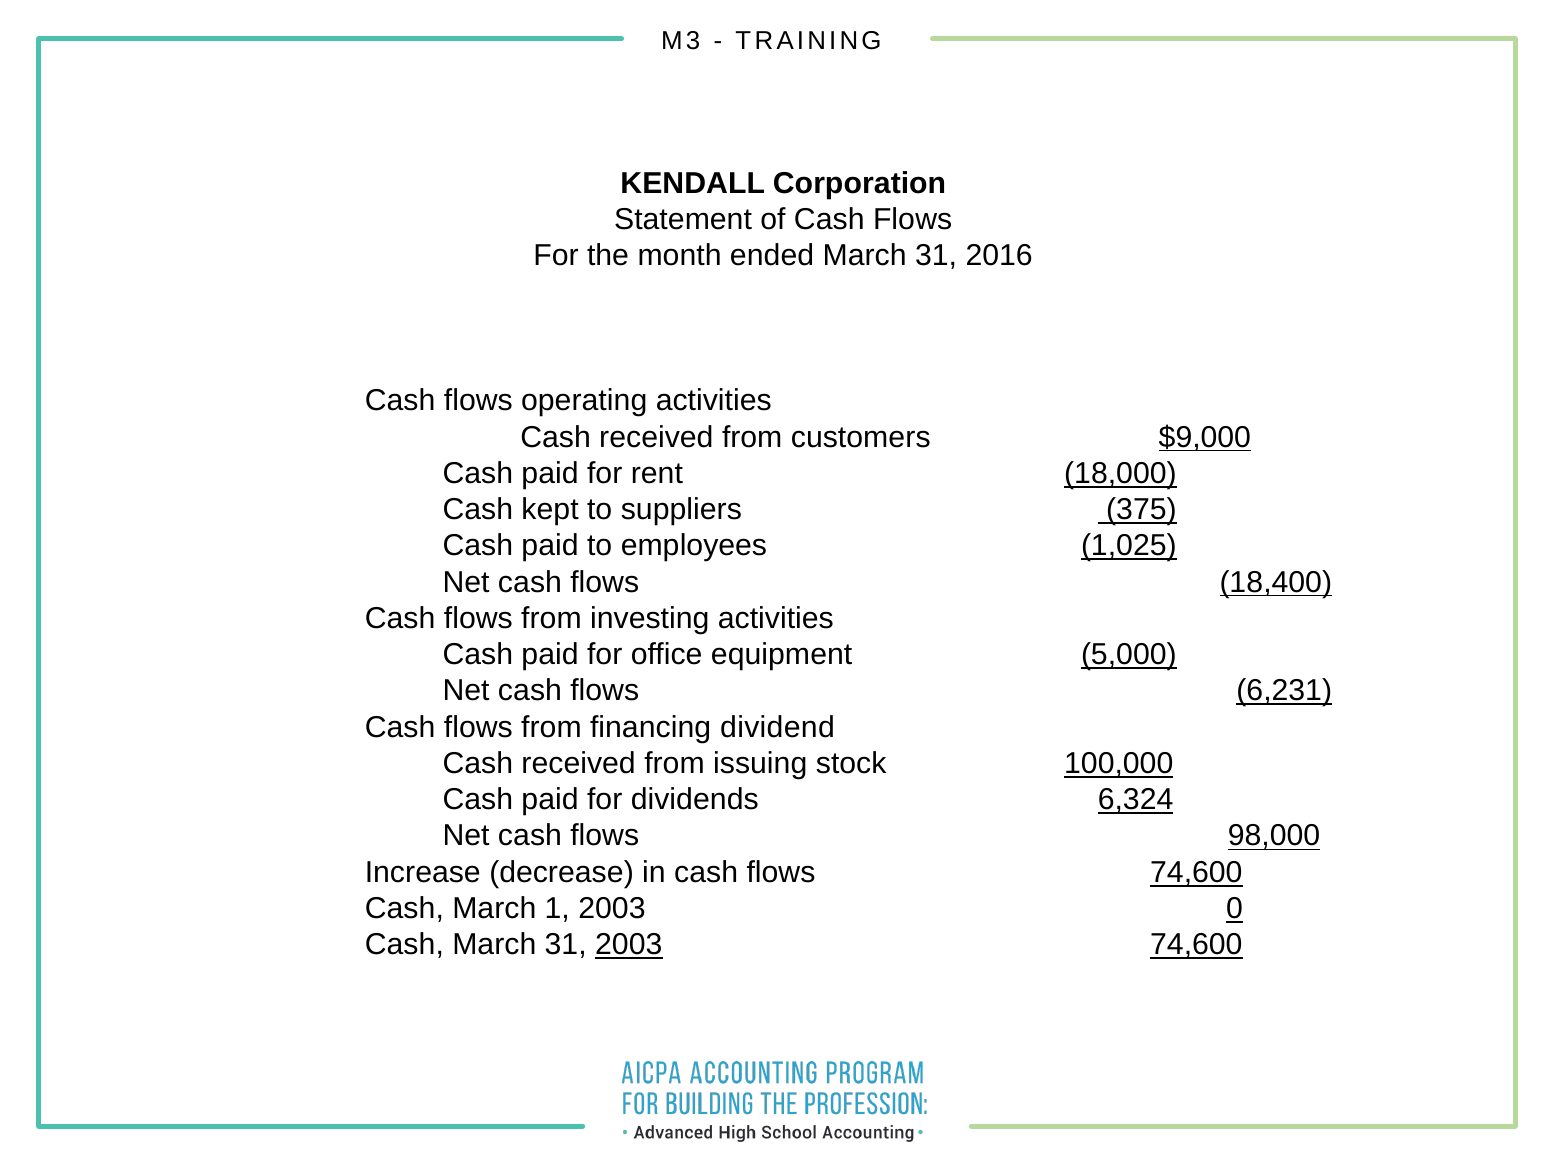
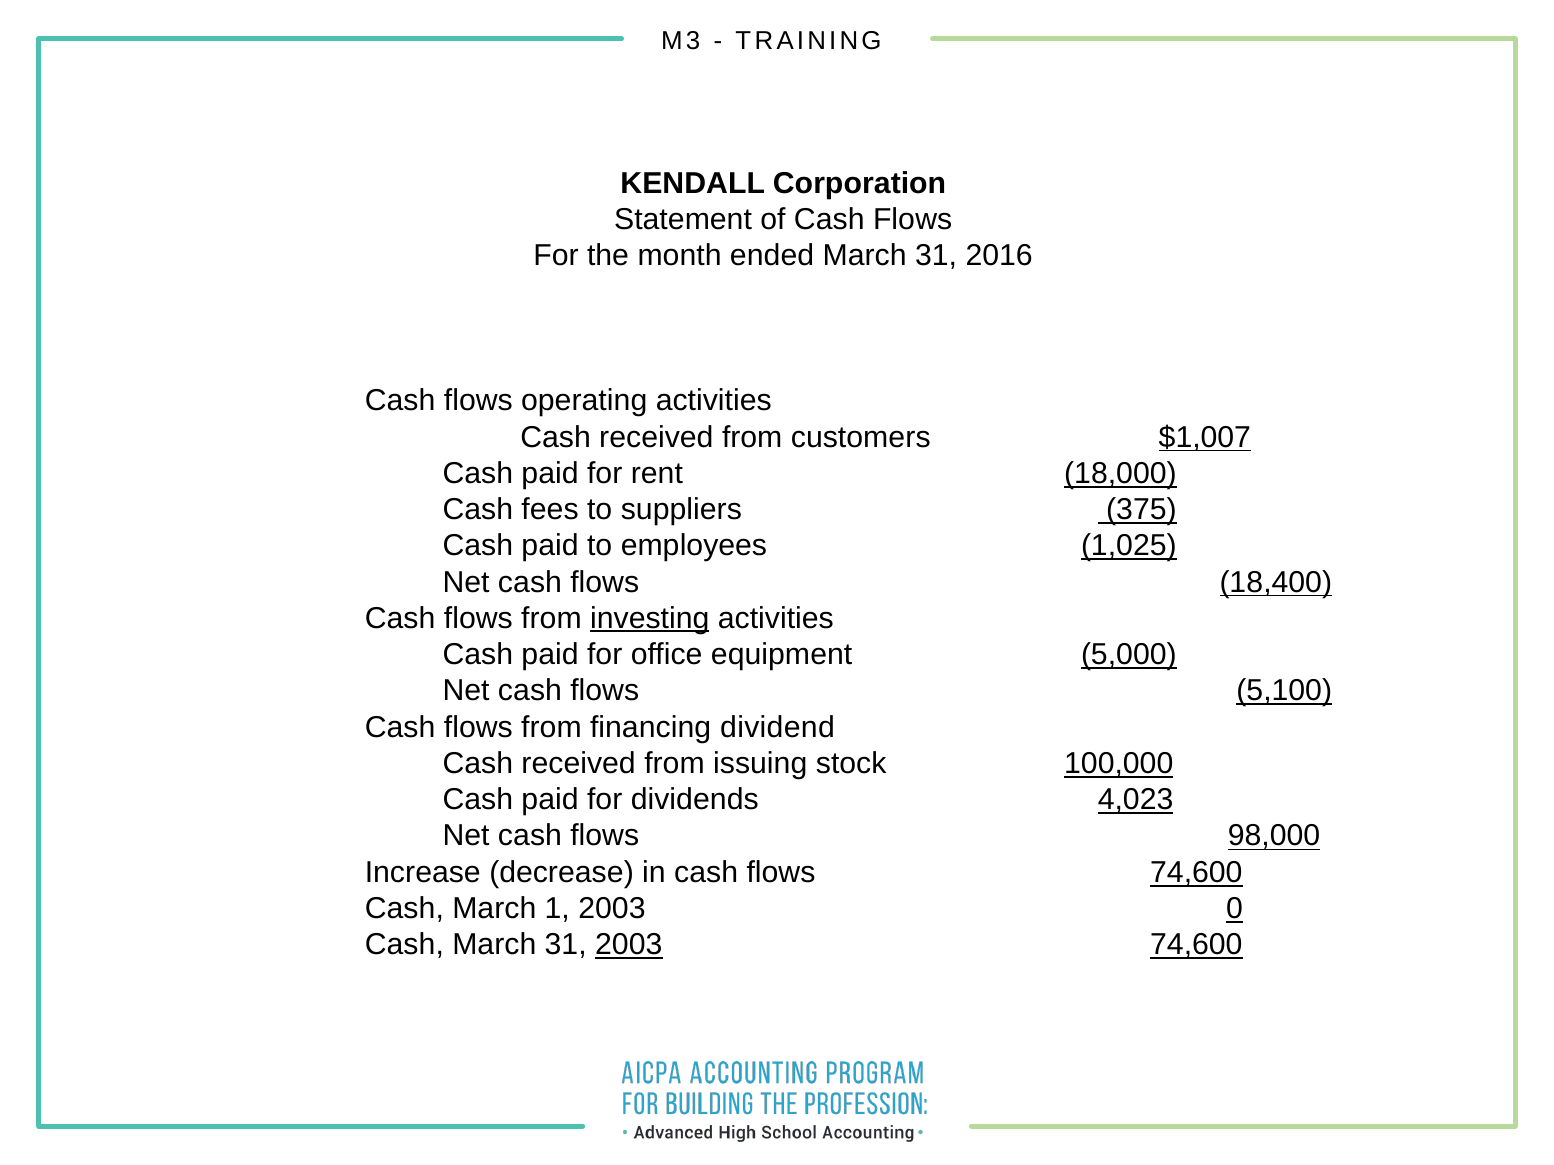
$9,000: $9,000 -> $1,007 (1205, 437)
kept: kept -> fees (550, 510)
investing underline: none -> present (650, 619)
6,231: 6,231 -> 5,100 (1284, 691)
6,324: 6,324 -> 4,023 (1136, 800)
